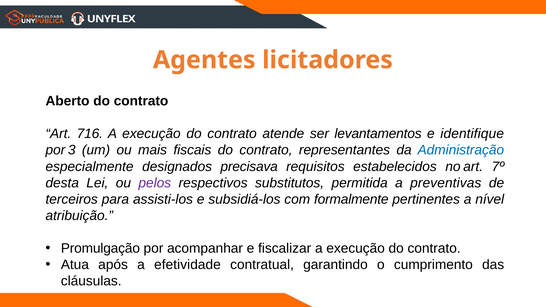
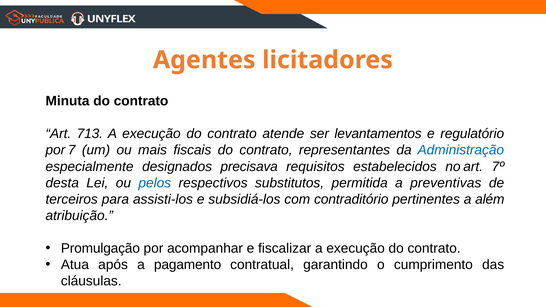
Aberto: Aberto -> Minuta (68, 101)
716: 716 -> 713 (90, 134)
identifique: identifique -> regulatório (472, 134)
3: 3 -> 7 (72, 150)
pelos colour: purple -> blue (155, 183)
formalmente: formalmente -> contraditório (351, 199)
nível: nível -> além (490, 199)
efetividade: efetividade -> pagamento (188, 265)
